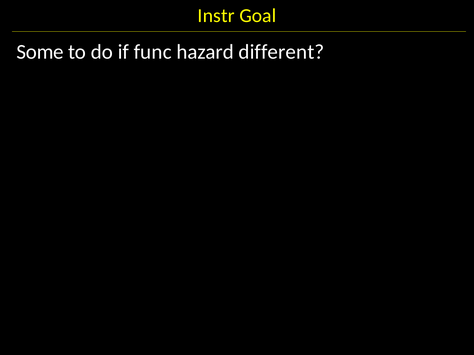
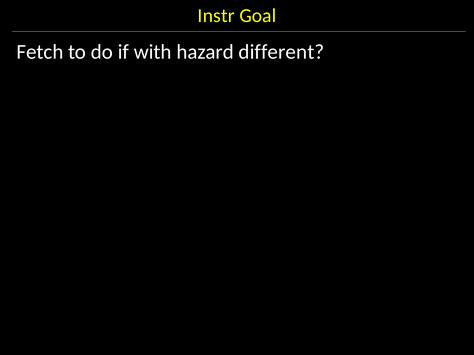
Some: Some -> Fetch (40, 52)
func: func -> with (153, 52)
